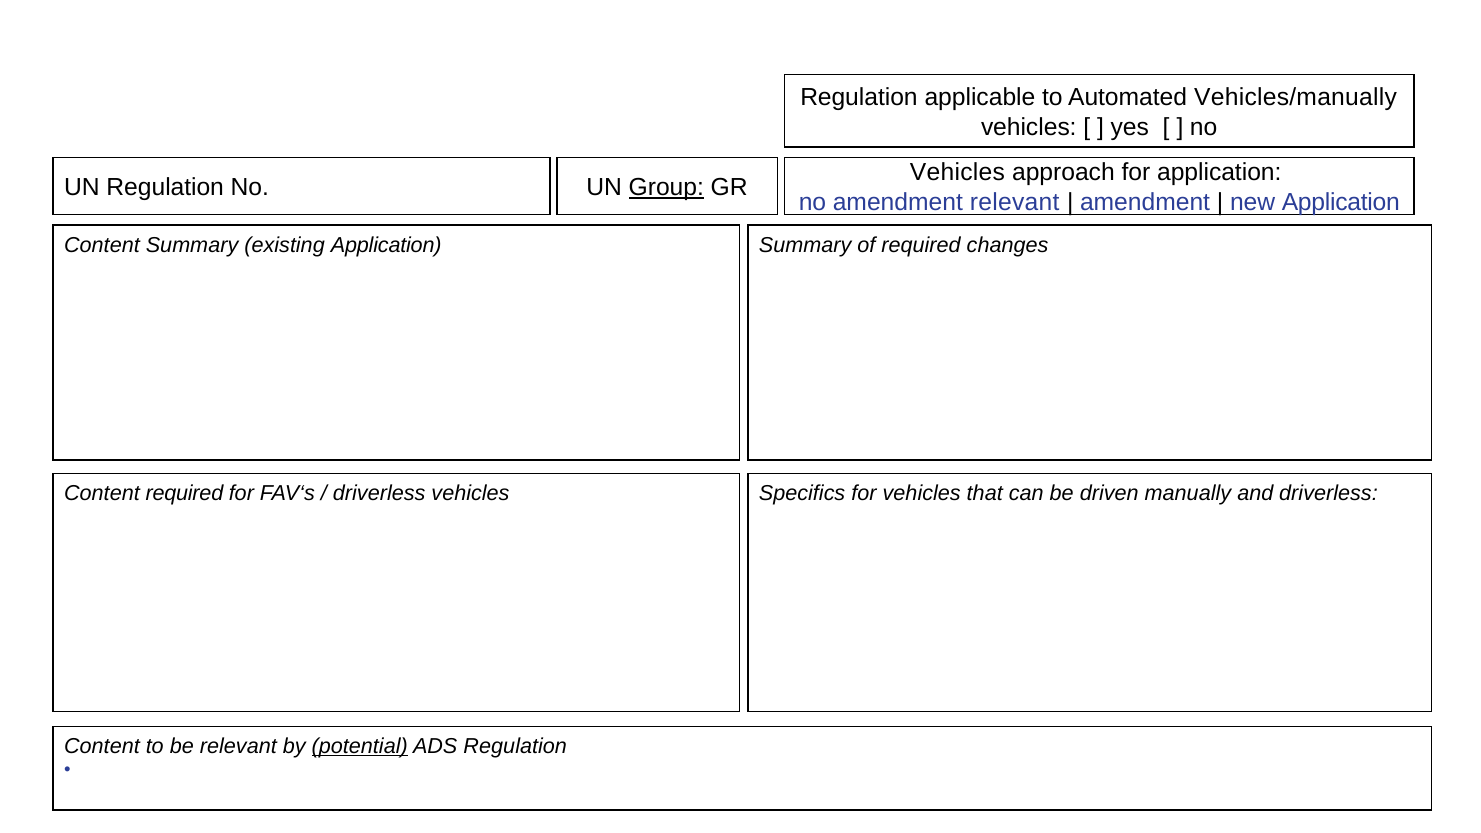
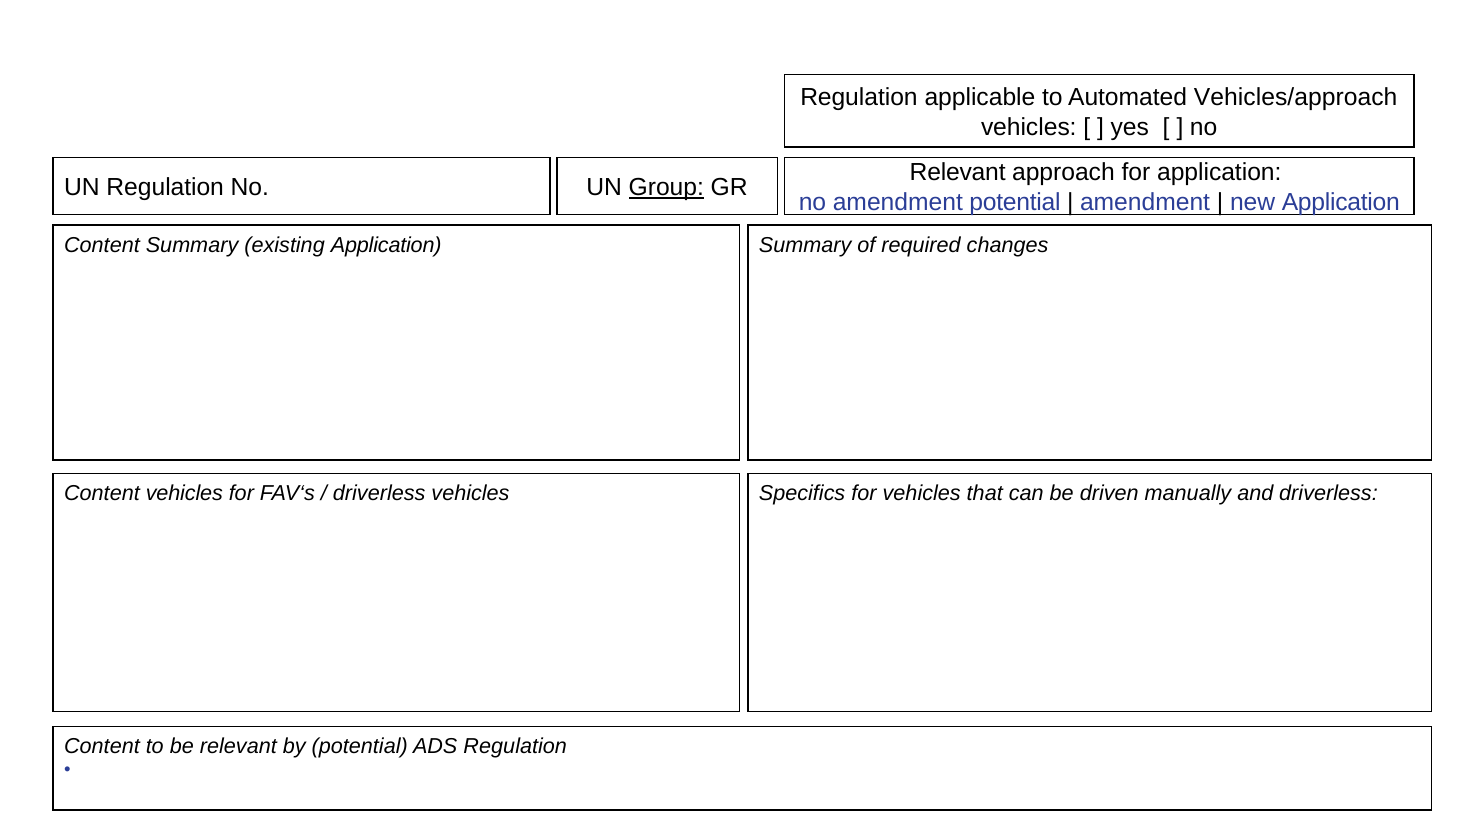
Vehicles/manually: Vehicles/manually -> Vehicles/approach (1296, 98)
Vehicles: Vehicles -> Relevant (958, 173)
amendment relevant: relevant -> potential (1015, 202)
Content required: required -> vehicles (184, 493)
potential underline: present -> none (360, 746)
